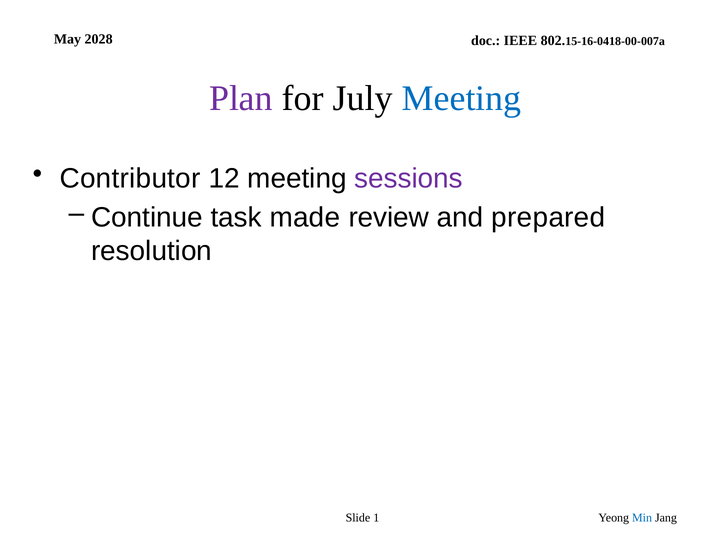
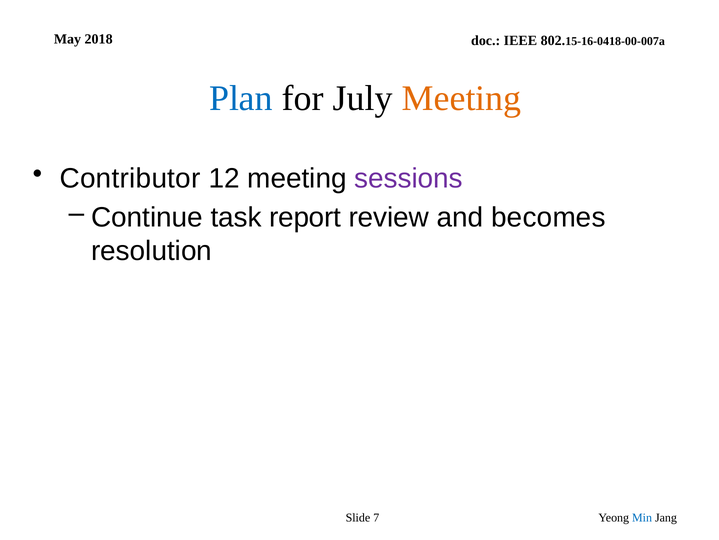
2028: 2028 -> 2018 (99, 39)
Plan colour: purple -> blue (241, 98)
Meeting colour: blue -> orange (462, 98)
made: made -> report (305, 217)
prepared: prepared -> becomes (548, 217)
1: 1 -> 7 (376, 517)
